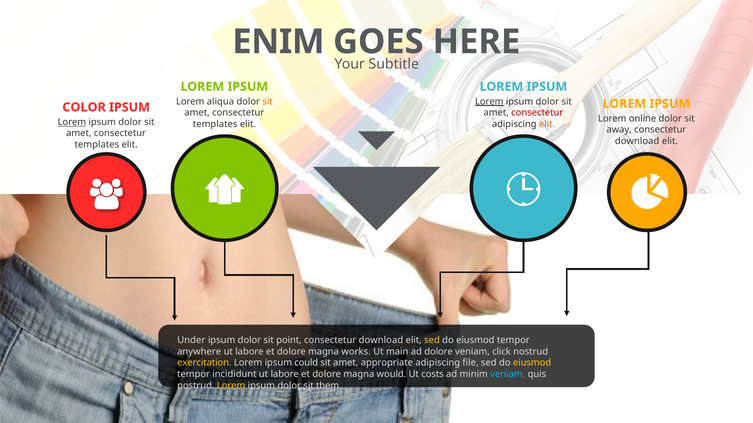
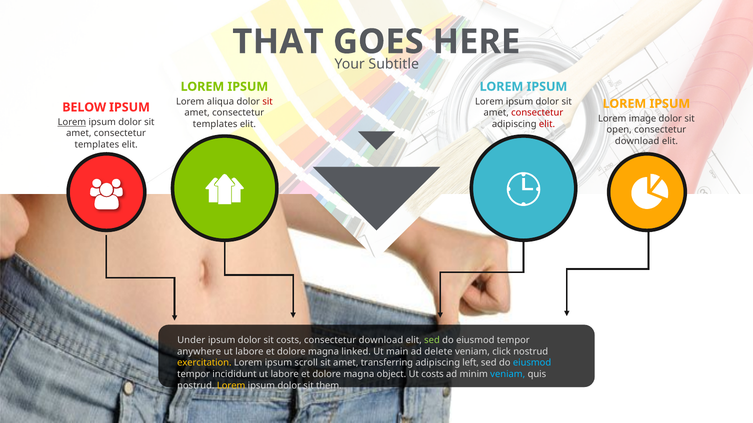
ENIM: ENIM -> THAT (278, 42)
sit colour: orange -> red (268, 102)
Lorem underline: present -> none (489, 102)
COLOR: COLOR -> BELOW (84, 107)
online: online -> image (643, 119)
elit colour: orange -> red (547, 124)
away: away -> open (619, 130)
sit point: point -> costs (289, 341)
sed colour: yellow -> light green (432, 341)
works: works -> linked (356, 352)
ad dolore: dolore -> delete (438, 352)
could: could -> scroll (306, 363)
appropriate: appropriate -> transferring (387, 363)
file: file -> left (471, 363)
eiusmod colour: yellow -> light blue (532, 363)
would: would -> object (391, 375)
